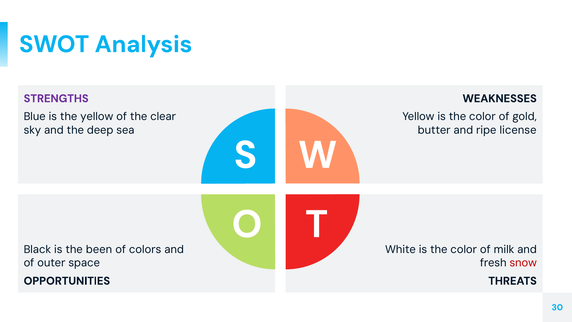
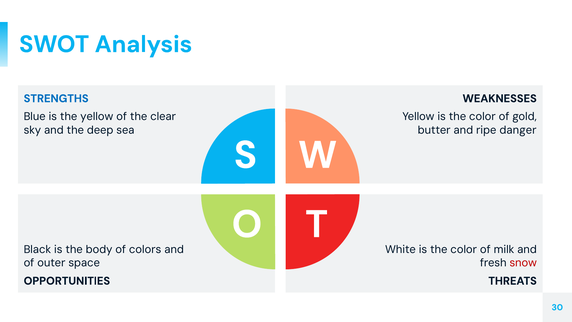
STRENGTHS colour: purple -> blue (56, 98)
license: license -> danger (518, 130)
been: been -> body (99, 249)
